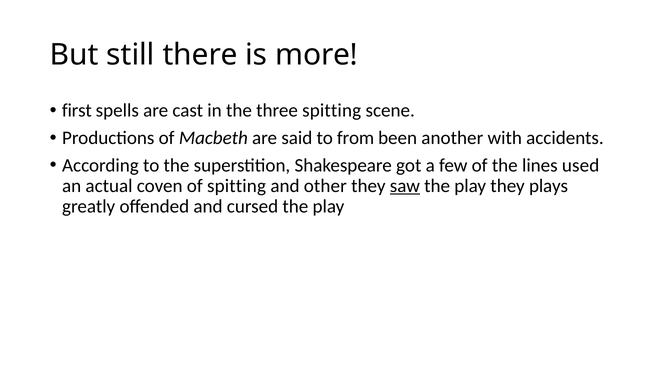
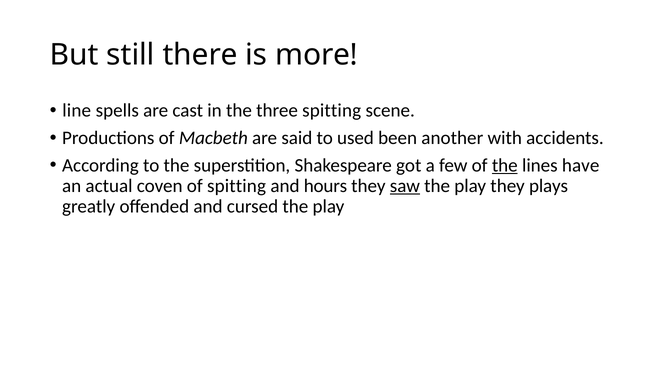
first: first -> line (77, 111)
from: from -> used (356, 138)
the underline: none -> present (505, 165)
used: used -> have (581, 165)
other: other -> hours (325, 186)
